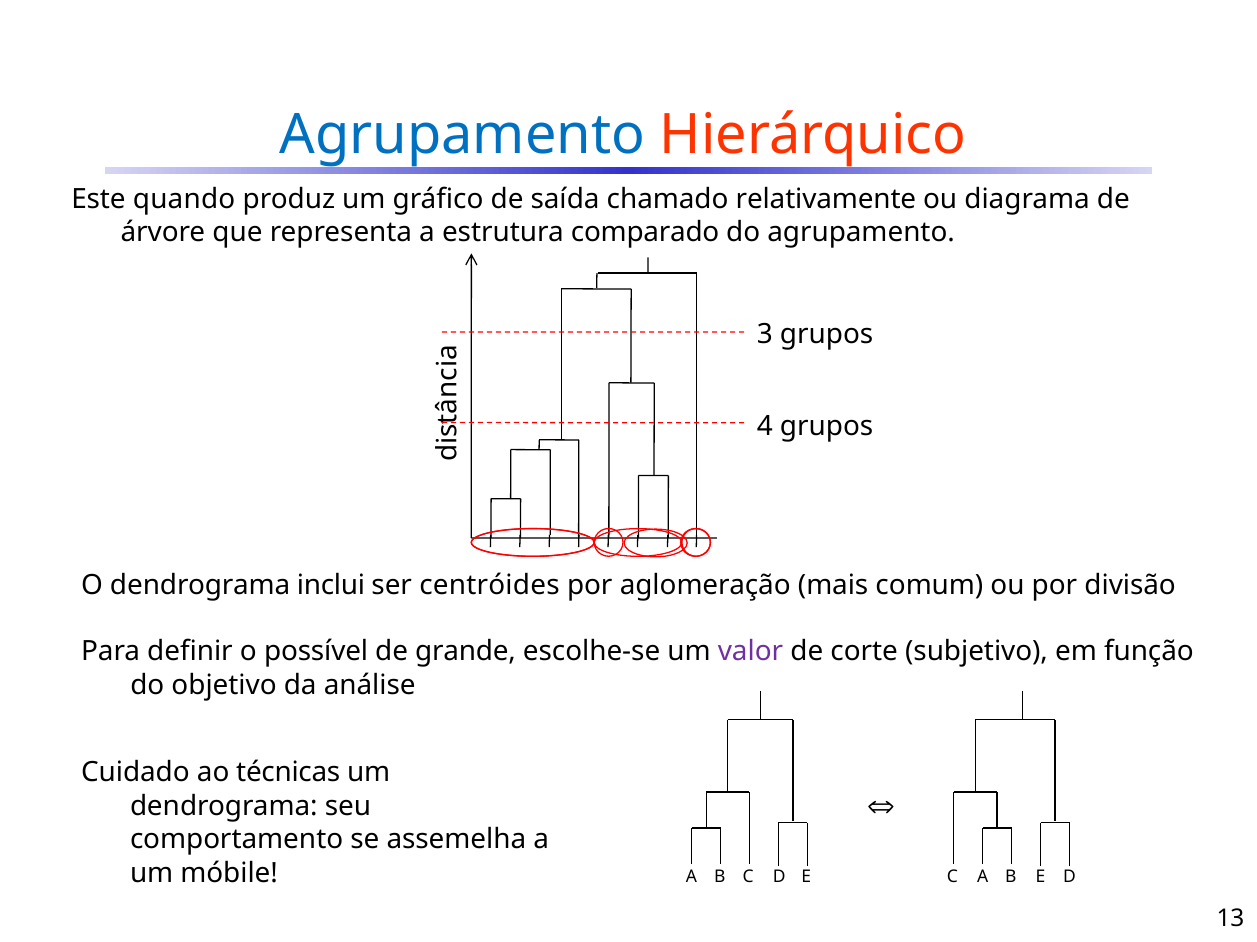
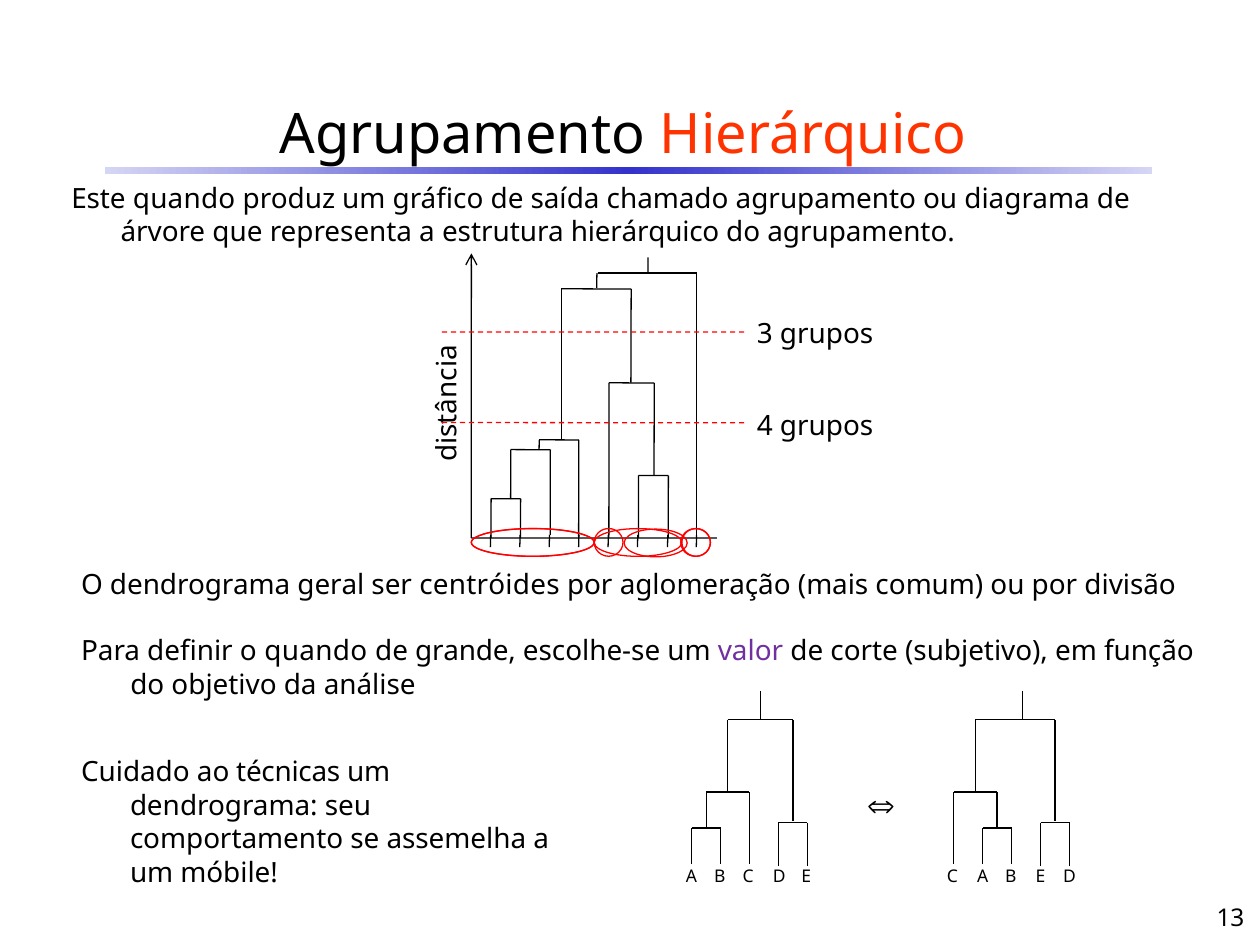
Agrupamento colour: blue -> black (462, 135)
chamado relativamente: relativamente -> agrupamento (826, 199)
estrutura comparado: comparado -> hierárquico (645, 233)
inclui: inclui -> geral (331, 585)
o possível: possível -> quando (316, 652)
